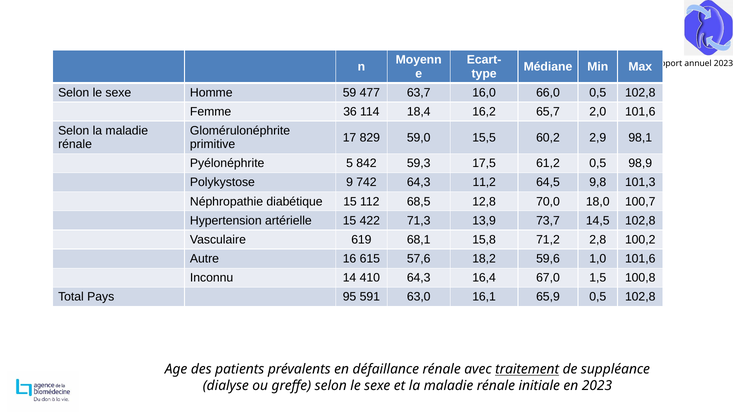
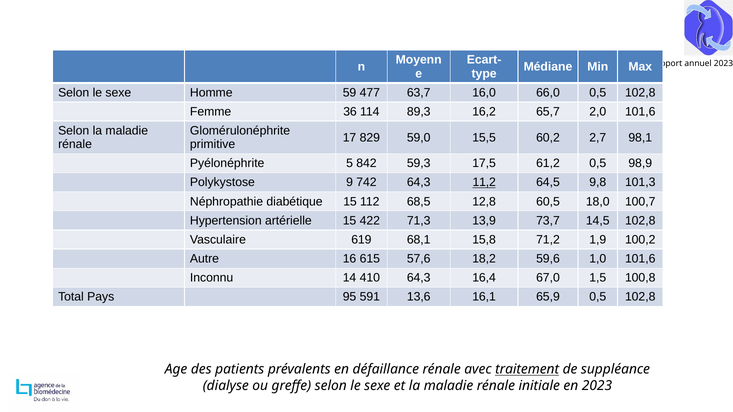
18,4: 18,4 -> 89,3 (419, 112)
2,9: 2,9 -> 2,7 (598, 138)
11,2 underline: none -> present (484, 183)
70,0: 70,0 -> 60,5 (548, 202)
2,8: 2,8 -> 1,9 (598, 240)
63,0: 63,0 -> 13,6 (419, 297)
